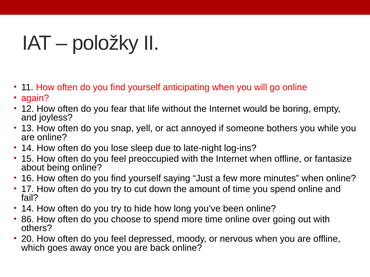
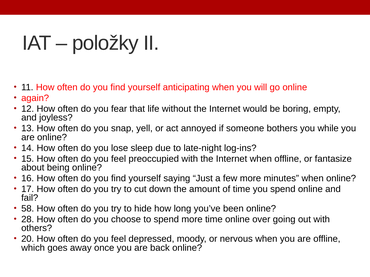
14: 14 -> 58 (28, 209)
86: 86 -> 28 (28, 220)
